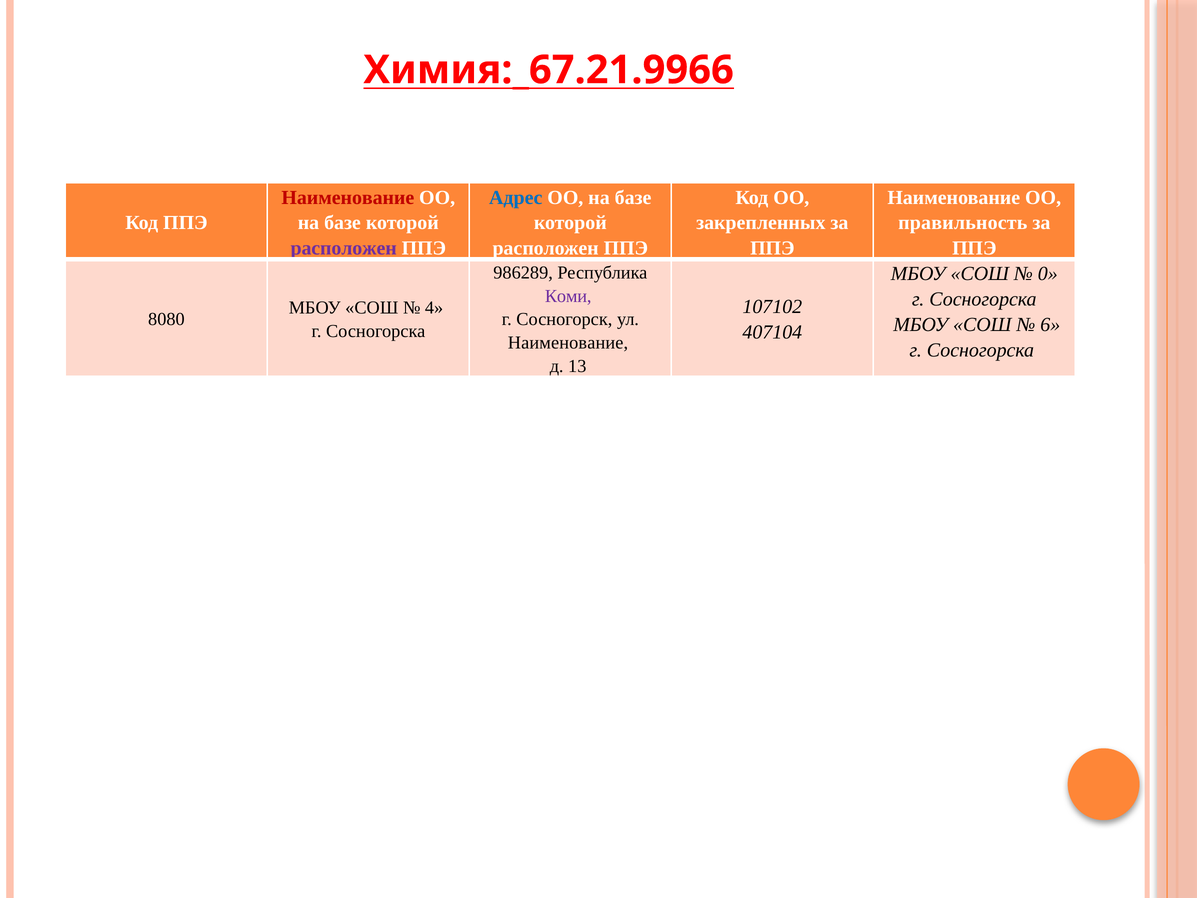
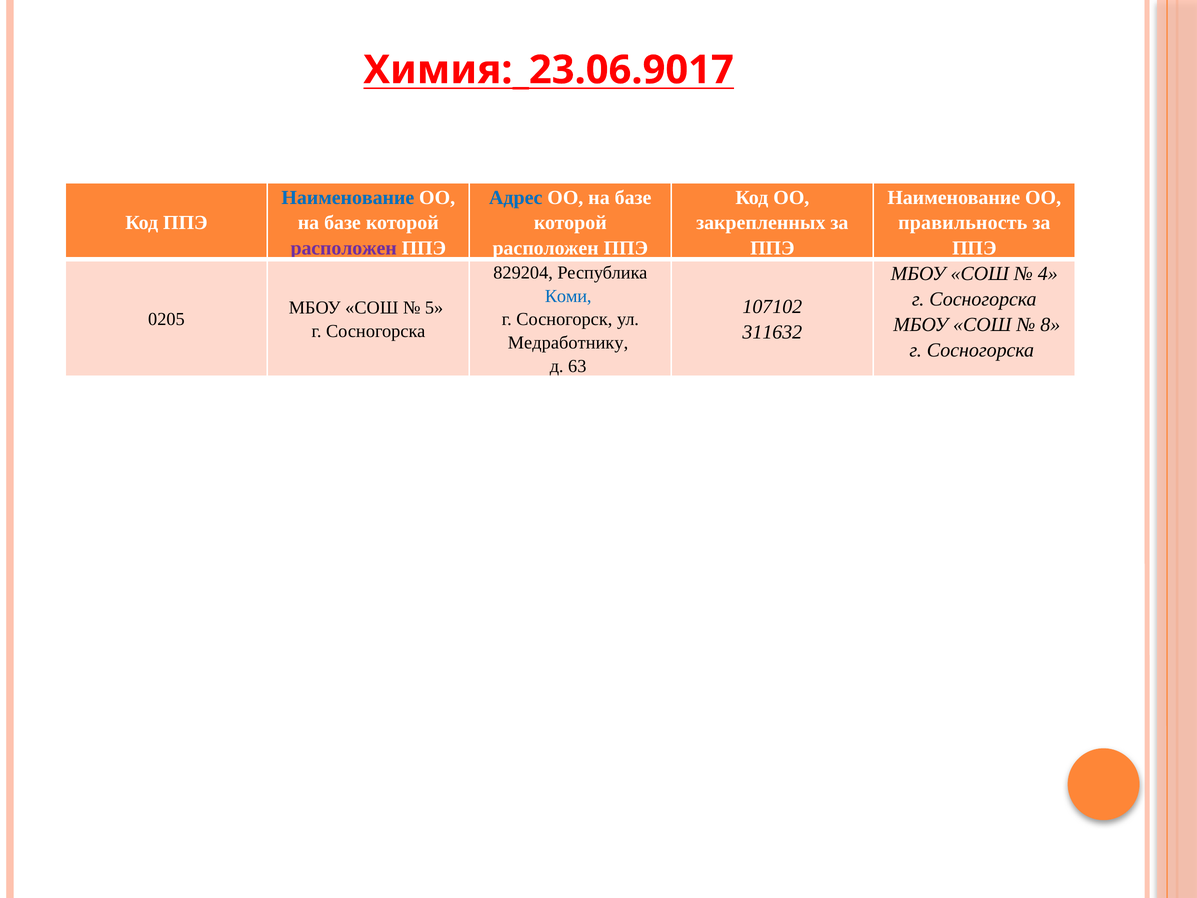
Химия:_67.21.9966: Химия:_67.21.9966 -> Химия:_23.06.9017 (549, 70)
Наименование colour: red -> blue (348, 197)
986289: 986289 -> 829204 (523, 273)
0: 0 -> 4 (1048, 274)
Коми colour: purple -> blue (568, 296)
4: 4 -> 5 (434, 308)
8080: 8080 -> 0205 (166, 319)
6: 6 -> 8 (1050, 325)
407104: 407104 -> 311632 (772, 332)
Наименование: Наименование -> Медработнику (568, 343)
13: 13 -> 63 (577, 366)
